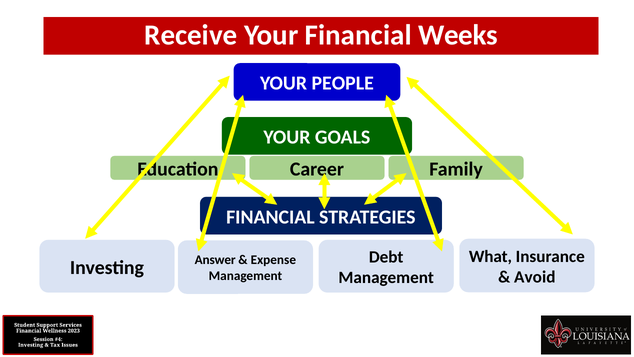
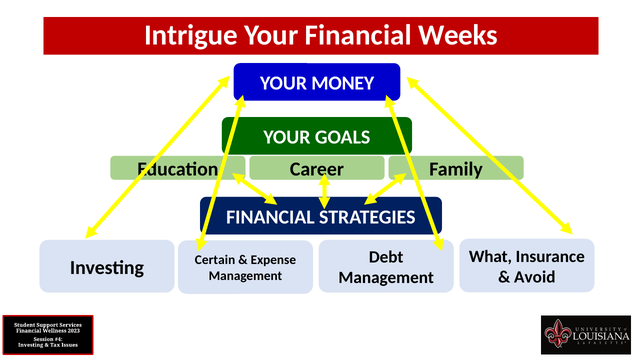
Receive: Receive -> Intrigue (191, 35)
PEOPLE: PEOPLE -> MONEY (343, 83)
Answer: Answer -> Certain (215, 260)
